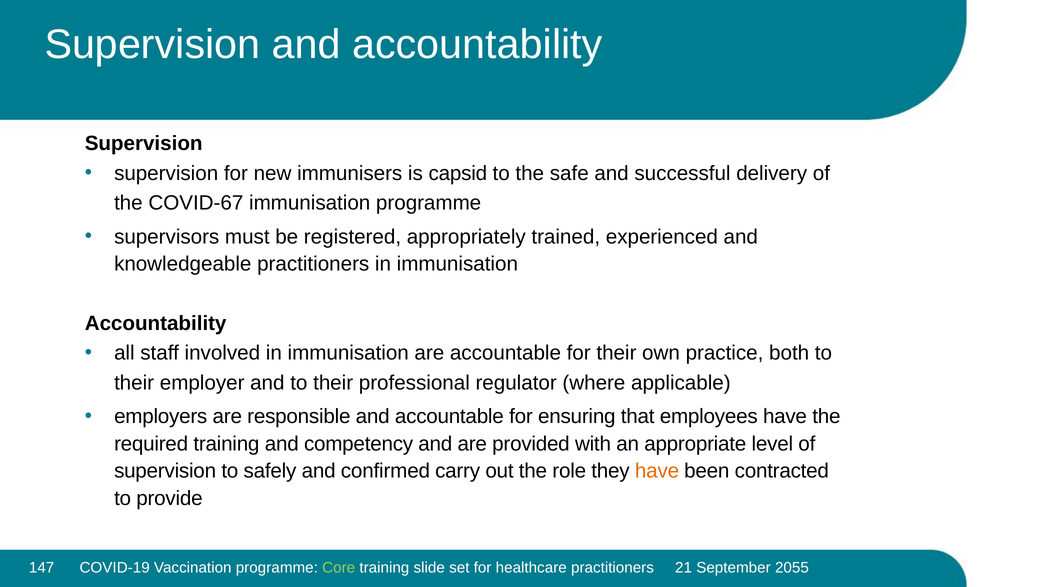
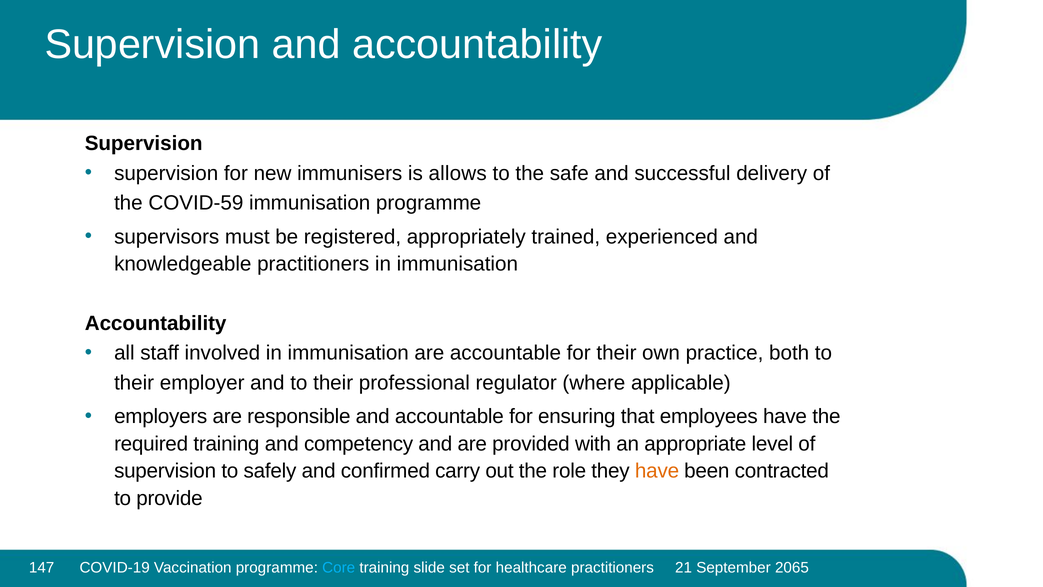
capsid: capsid -> allows (458, 173)
COVID-67: COVID-67 -> COVID-59 (196, 203)
Core colour: light green -> light blue (339, 567)
2055: 2055 -> 2065 (792, 567)
